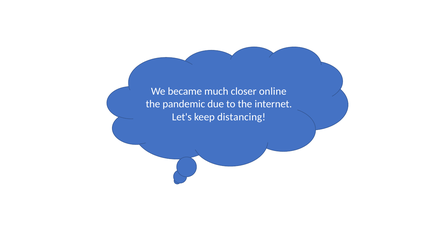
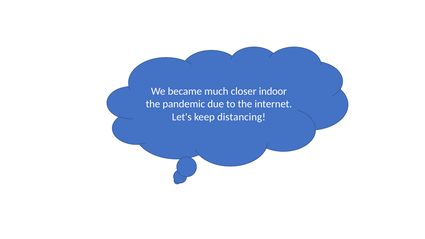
online: online -> indoor (273, 91)
